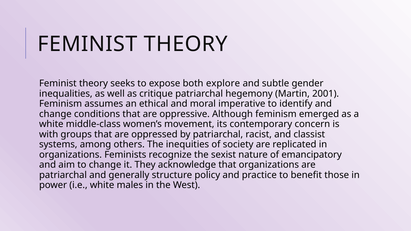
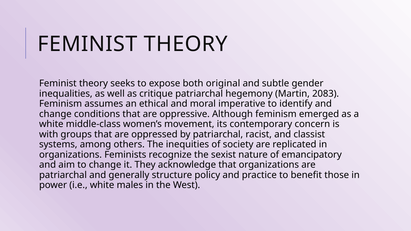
explore: explore -> original (223, 84)
2001: 2001 -> 2083 (326, 94)
